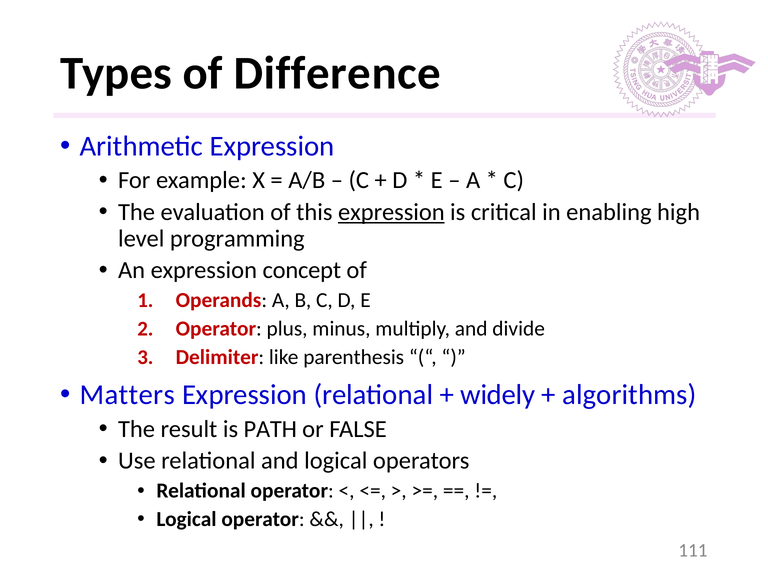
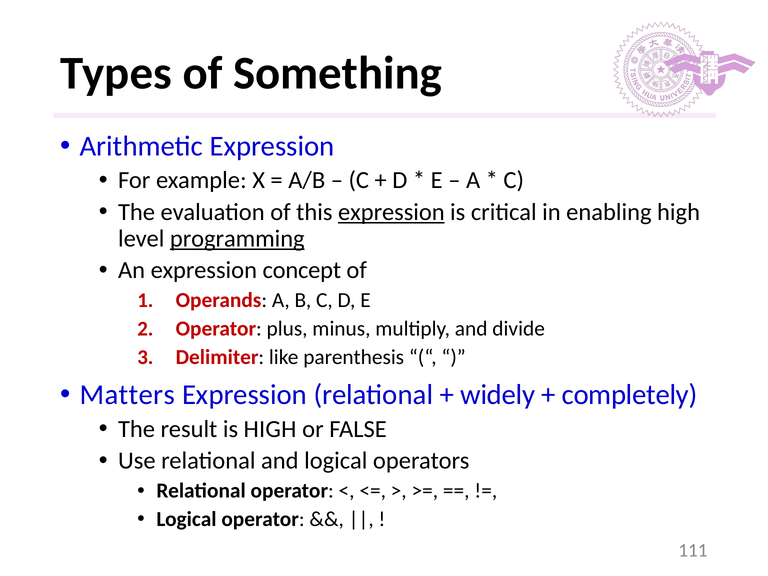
Difference: Difference -> Something (338, 73)
programming underline: none -> present (237, 238)
algorithms: algorithms -> completely (630, 395)
is PATH: PATH -> HIGH (270, 429)
